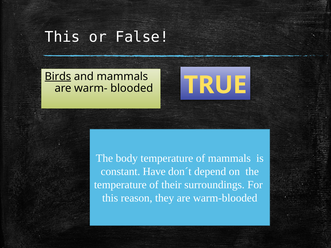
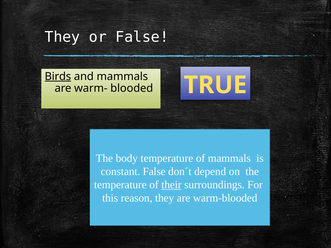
This: This -> They (62, 37)
constant Have: Have -> False (154, 172)
their underline: none -> present (171, 185)
